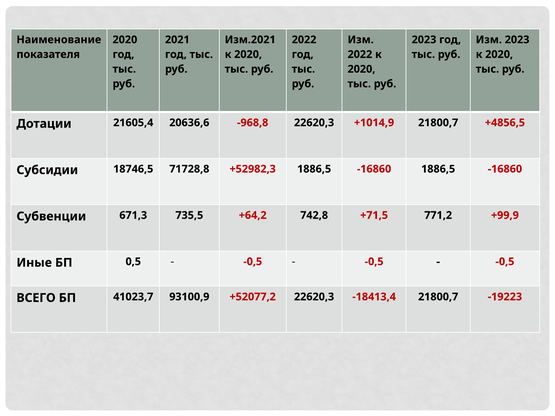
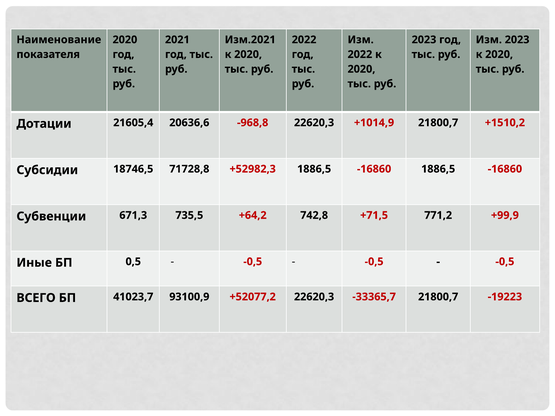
+4856,5: +4856,5 -> +1510,2 (505, 123)
-18413,4: -18413,4 -> -33365,7 (374, 297)
